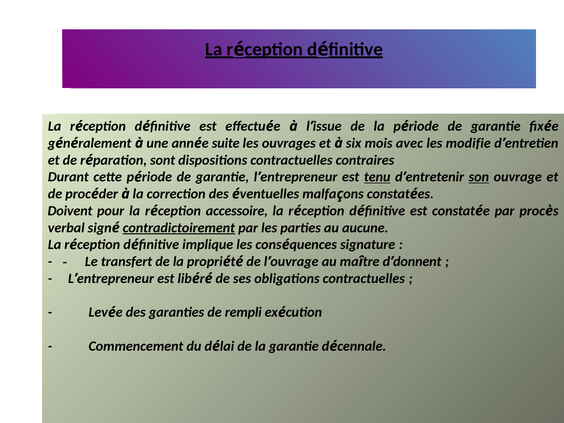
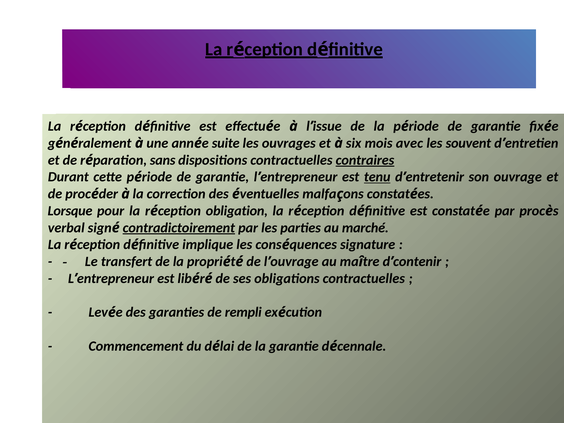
modifie: modifie -> souvent (468, 143)
sont: sont -> sans (163, 160)
contraires underline: none -> present (365, 160)
son underline: present -> none (479, 177)
Doivent: Doivent -> Lorsque (70, 211)
accessoire: accessoire -> obligation (237, 211)
aucune: aucune -> marché (365, 228)
donnent: donnent -> contenir (417, 262)
